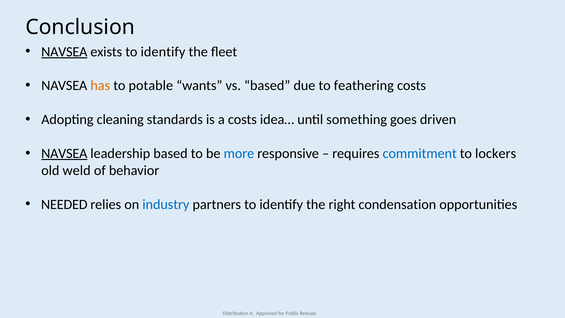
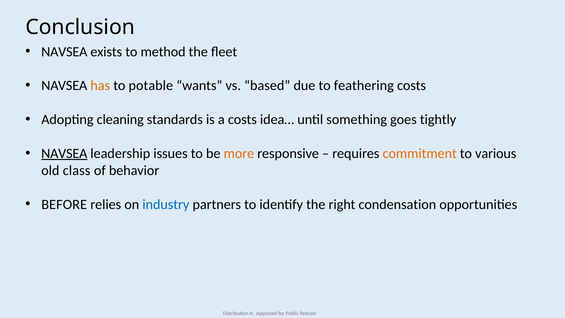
NAVSEA underline: present -> none (64, 52)
exists to identify: identify -> method (163, 52)
driven: driven -> tightly (438, 119)
leadership based: based -> issues (170, 153)
more colour: blue -> orange (239, 153)
commitment colour: blue -> orange (420, 153)
lockers: lockers -> various (496, 153)
weld: weld -> class (77, 170)
NEEDED: NEEDED -> BEFORE (64, 204)
